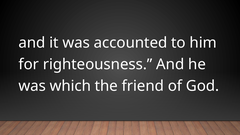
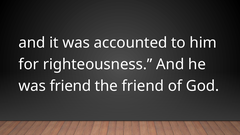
was which: which -> friend (70, 86)
